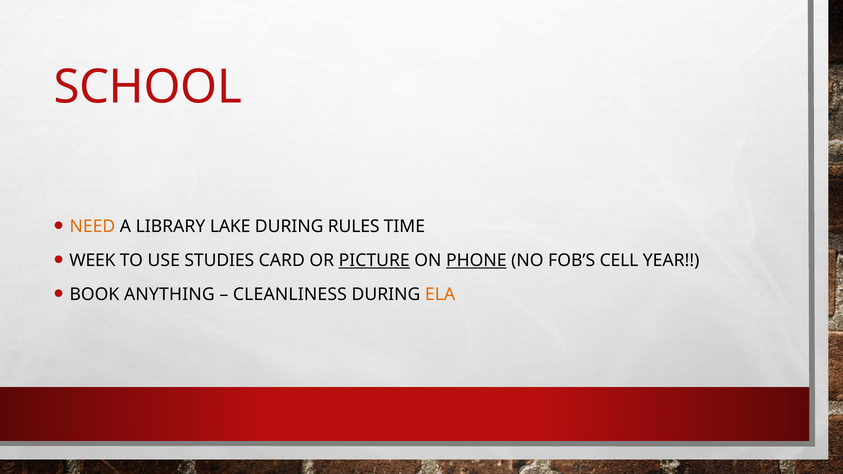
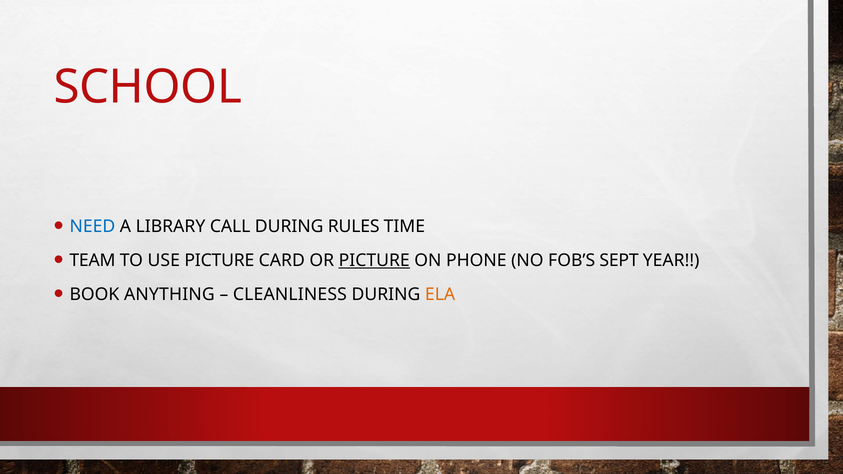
NEED colour: orange -> blue (92, 226)
LAKE: LAKE -> CALL (230, 226)
WEEK: WEEK -> TEAM (92, 260)
USE STUDIES: STUDIES -> PICTURE (219, 260)
PHONE underline: present -> none (476, 260)
CELL: CELL -> SEPT (619, 260)
